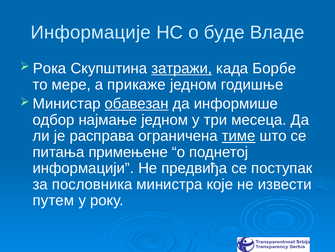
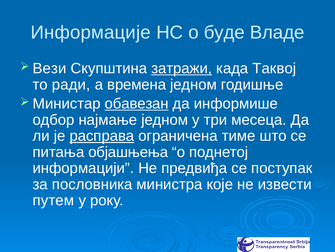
Рока: Рока -> Вези (50, 68)
Борбе: Борбе -> Таквој (274, 68)
мере: мере -> ради (71, 84)
прикаже: прикаже -> времена (137, 84)
расправа underline: none -> present (102, 136)
тиме underline: present -> none (239, 136)
примењене: примењене -> објашњења (128, 152)
